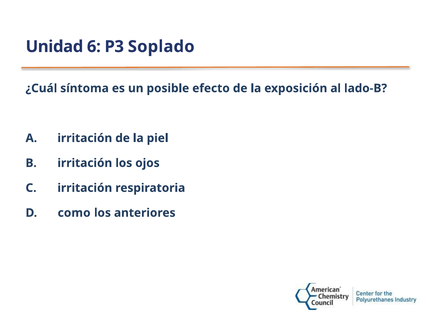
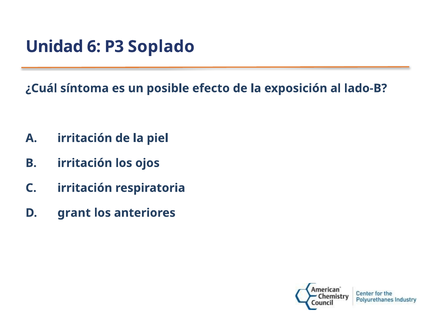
como: como -> grant (74, 213)
